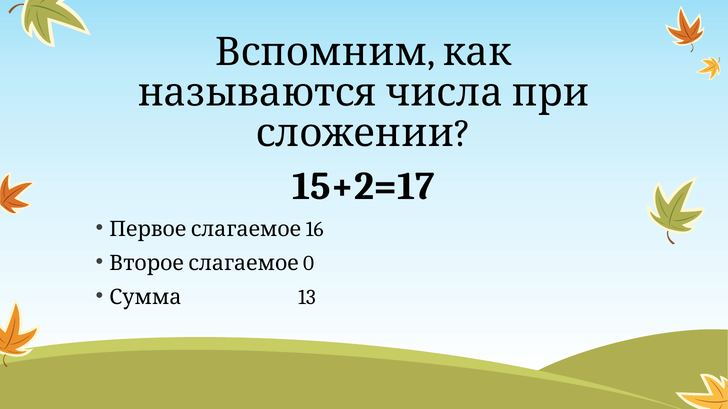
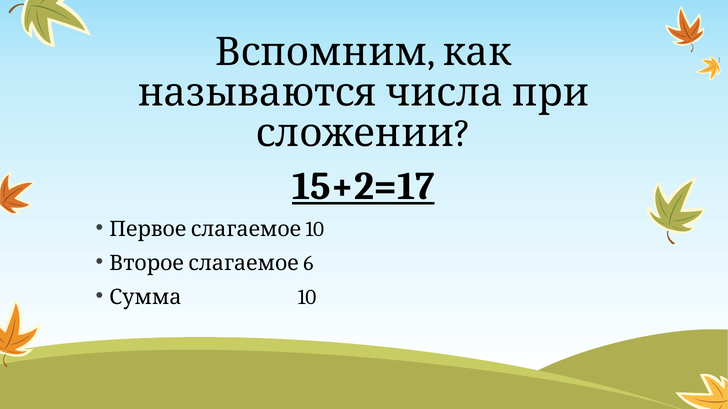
15+2=17 underline: none -> present (363, 187)
16: 16 -> 10 (315, 229)
0: 0 -> 6 (308, 264)
13: 13 -> 10 (307, 298)
